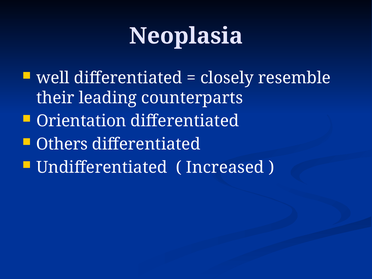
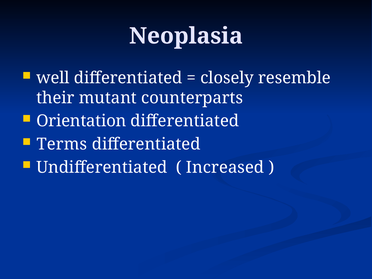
leading: leading -> mutant (108, 98)
Others: Others -> Terms (62, 144)
